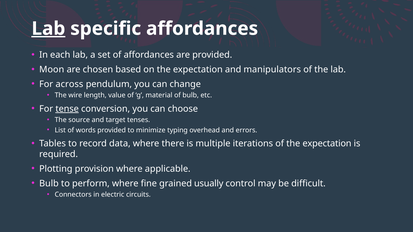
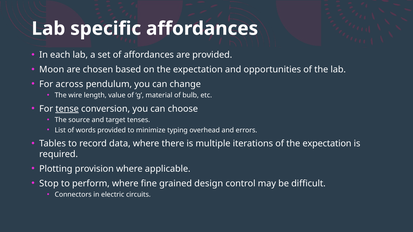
Lab underline: present -> none (48, 29)
manipulators: manipulators -> opportunities (272, 70)
Bulb: Bulb -> Stop (49, 184)
usually: usually -> design (209, 184)
